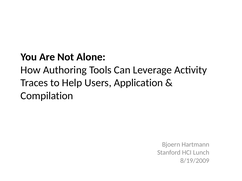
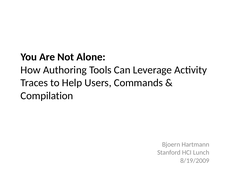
Application: Application -> Commands (138, 83)
